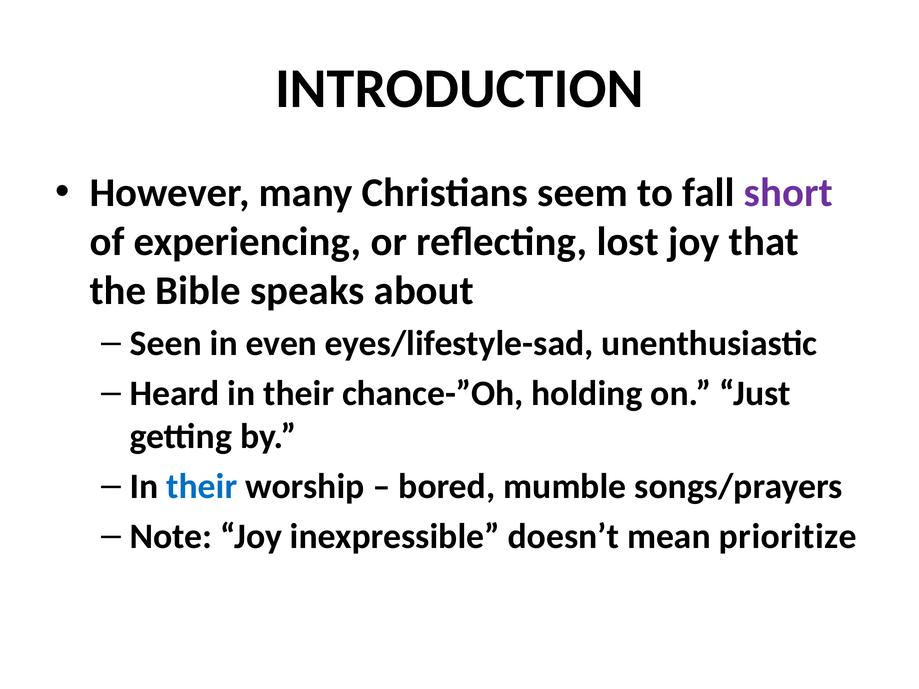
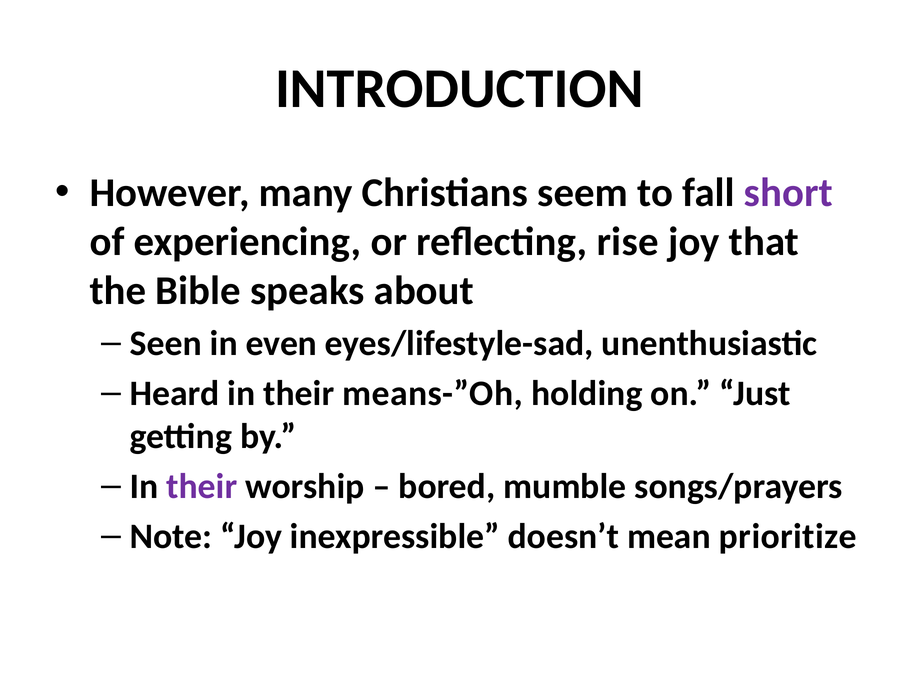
lost: lost -> rise (628, 242)
chance-”Oh: chance-”Oh -> means-”Oh (433, 394)
their colour: blue -> purple (202, 487)
